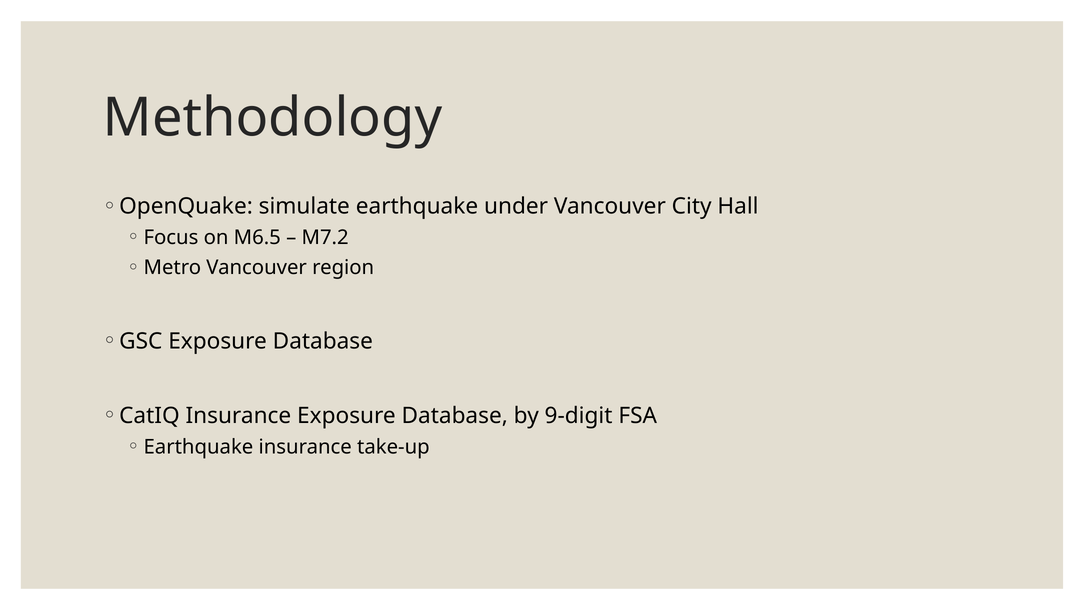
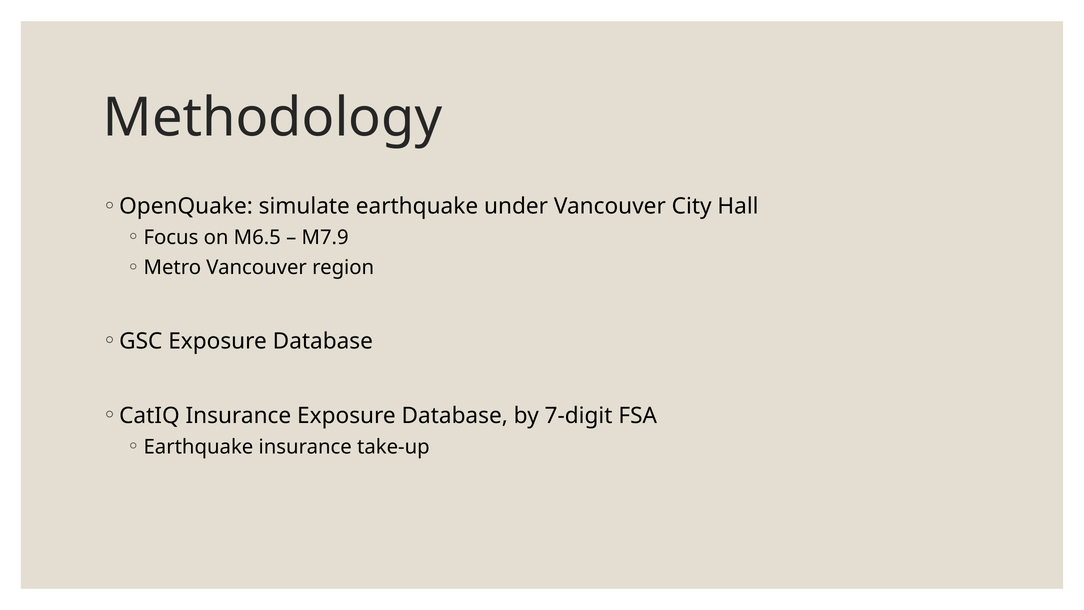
M7.2: M7.2 -> M7.9 (325, 237)
9-digit: 9-digit -> 7-digit (579, 416)
